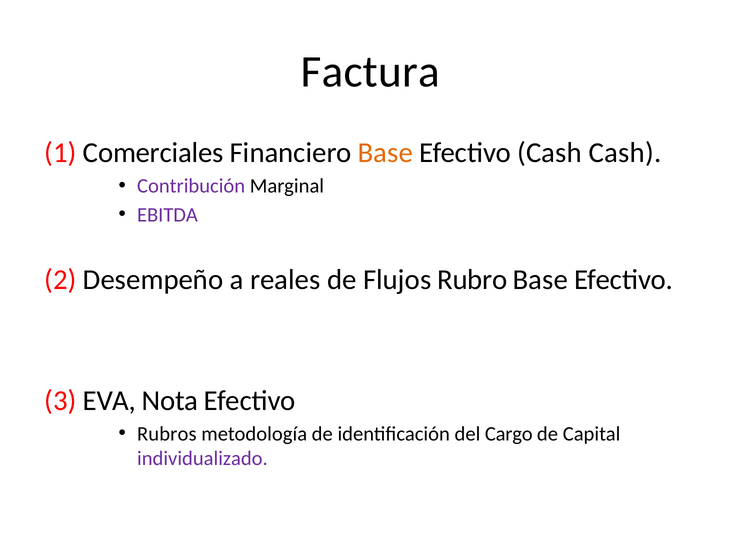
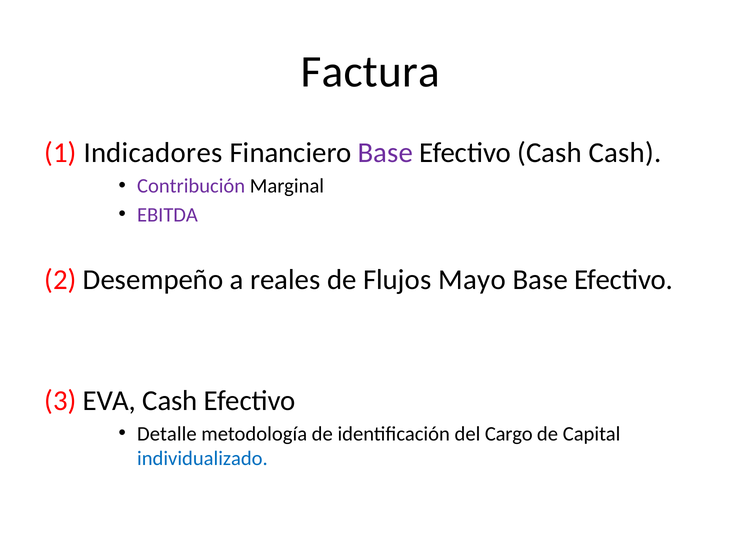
Comerciales: Comerciales -> Indicadores (153, 153)
Base colour: orange -> purple (385, 153)
Rubro: Rubro -> Mayo (472, 279)
EVA Nota: Nota -> Cash (170, 400)
Rubros: Rubros -> Detalle (167, 434)
individualizado colour: purple -> blue (202, 458)
